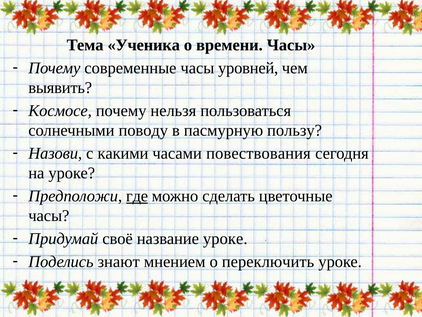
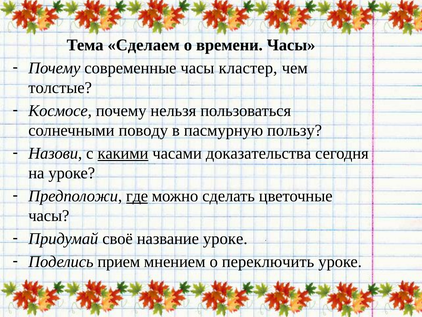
Ученика: Ученика -> Сделаем (144, 45)
уровней: уровней -> кластер (248, 68)
выявить: выявить -> толстые (60, 88)
какими underline: none -> present (123, 153)
повествования: повествования -> доказательства (259, 153)
знают: знают -> прием (119, 261)
